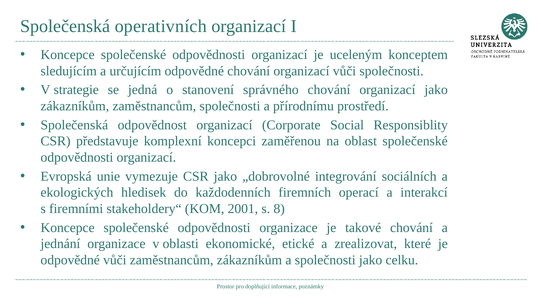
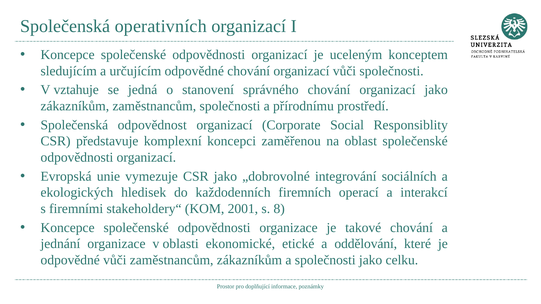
strategie: strategie -> vztahuje (76, 90)
zrealizovat: zrealizovat -> oddělování (366, 244)
